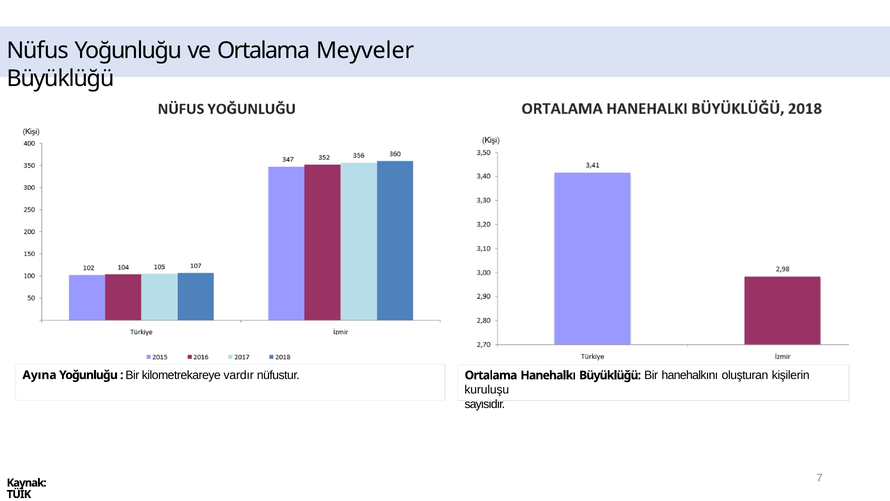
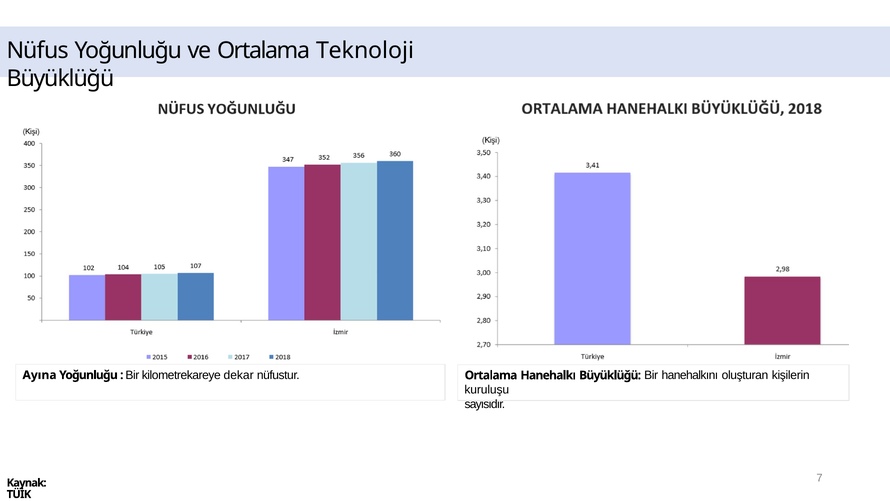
Meyveler: Meyveler -> Teknoloji (365, 51)
vardır: vardır -> dekar (239, 375)
